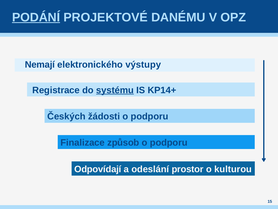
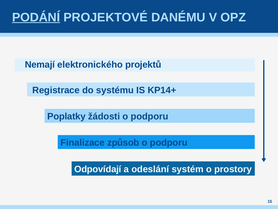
výstupy: výstupy -> projektů (143, 64)
systému underline: present -> none (115, 90)
Českých: Českých -> Poplatky (66, 116)
prostor: prostor -> systém (188, 169)
kulturou: kulturou -> prostory (233, 169)
